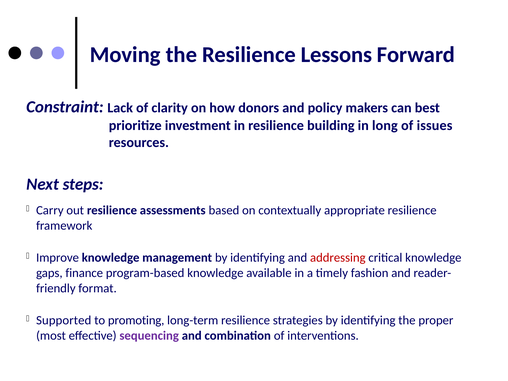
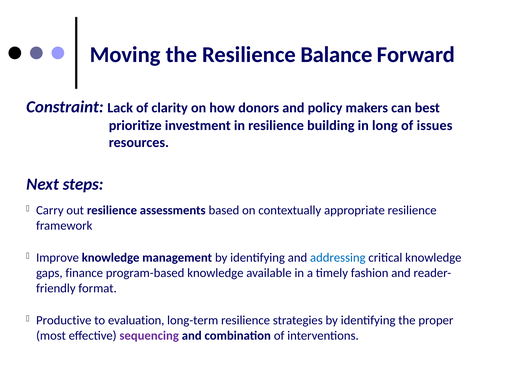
Lessons: Lessons -> Balance (337, 55)
addressing colour: red -> blue (338, 258)
Supported: Supported -> Productive (64, 320)
promoting: promoting -> evaluation (136, 320)
